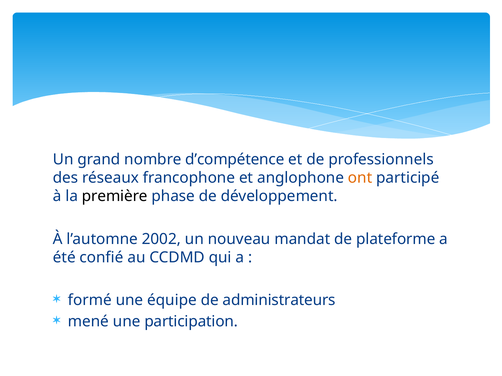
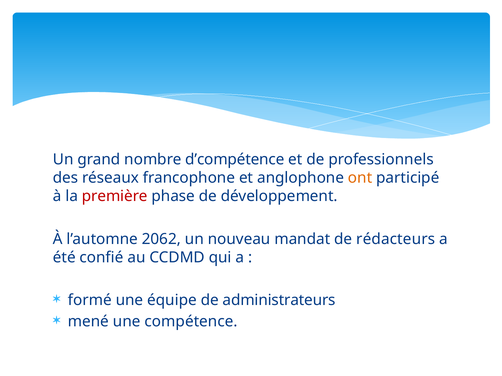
première colour: black -> red (115, 196)
2002: 2002 -> 2062 (161, 239)
plateforme: plateforme -> rédacteurs (396, 239)
participation: participation -> compétence (191, 322)
